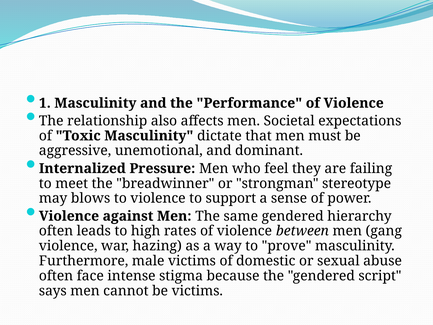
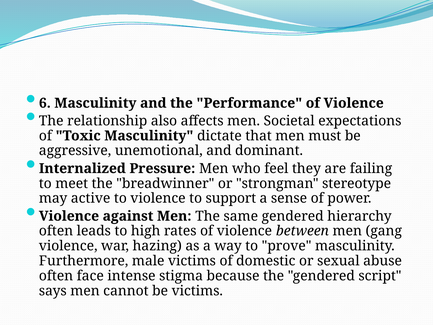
1: 1 -> 6 (45, 103)
blows: blows -> active (91, 198)
